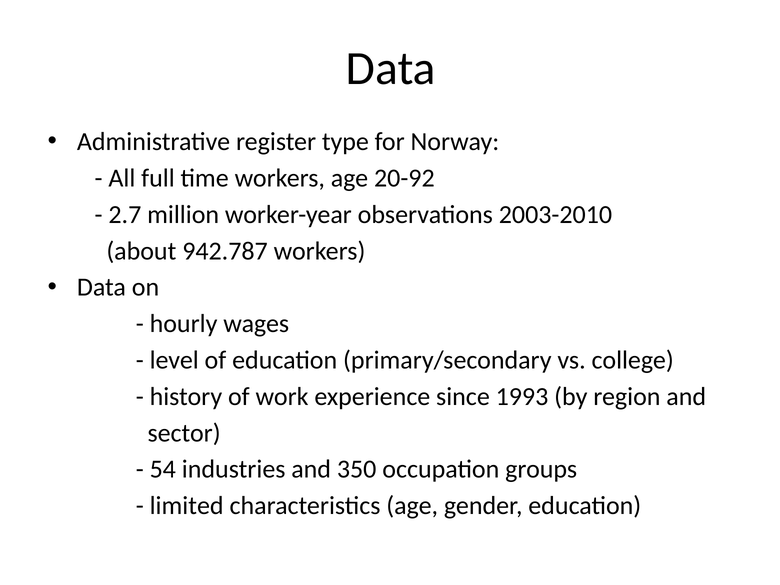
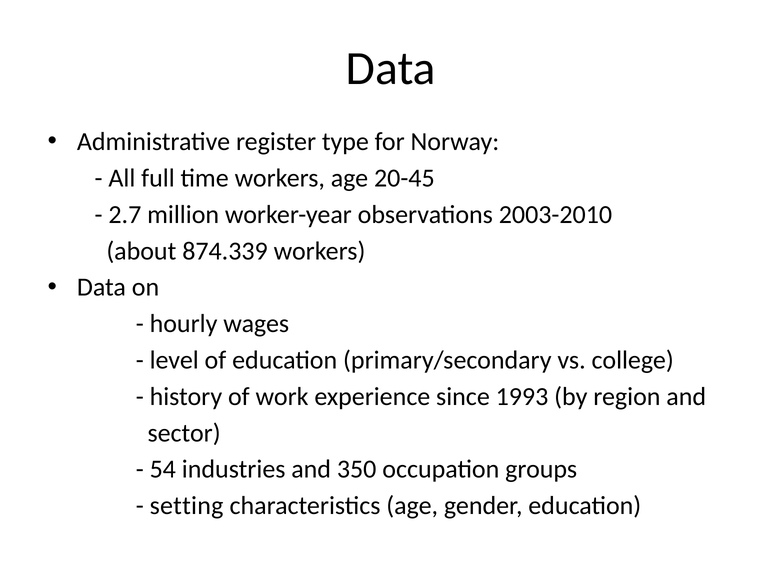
20-92: 20-92 -> 20-45 (404, 178)
942.787: 942.787 -> 874.339 (225, 251)
limited: limited -> setting (187, 506)
